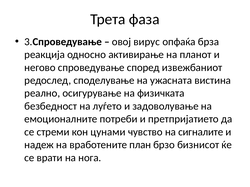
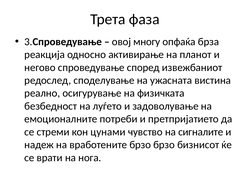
вирус: вирус -> многу (147, 42)
вработените план: план -> брзо (140, 145)
